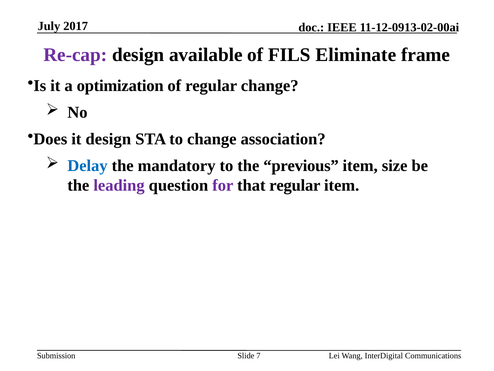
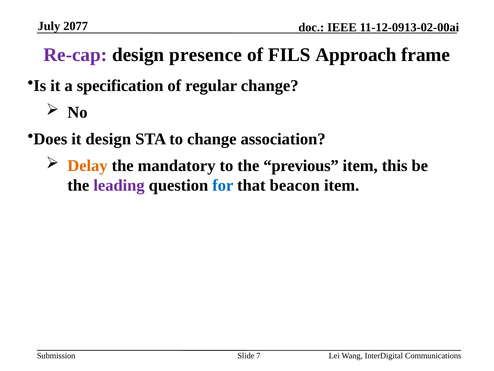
2017: 2017 -> 2077 (76, 26)
available: available -> presence (206, 55)
Eliminate: Eliminate -> Approach (356, 55)
optimization: optimization -> specification (120, 86)
Delay colour: blue -> orange (87, 165)
size: size -> this (395, 165)
for colour: purple -> blue (223, 185)
that regular: regular -> beacon (295, 185)
